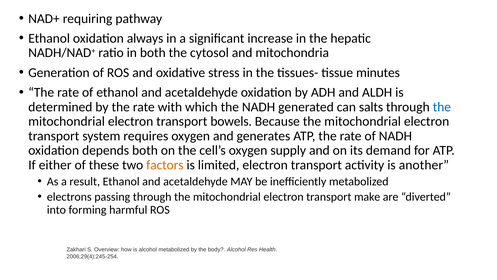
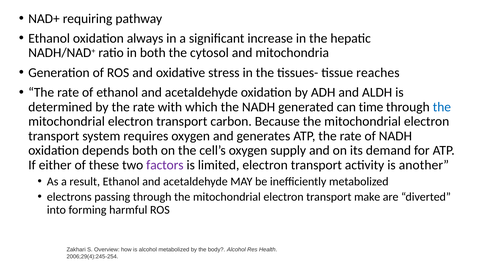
minutes: minutes -> reaches (378, 72)
salts: salts -> time (371, 107)
bowels: bowels -> carbon (231, 121)
factors colour: orange -> purple (165, 165)
